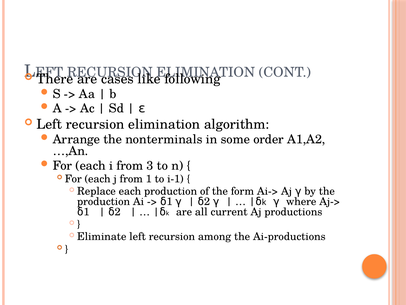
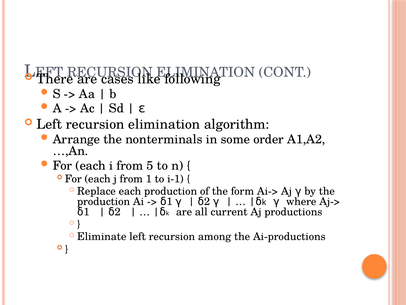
3: 3 -> 5 (150, 165)
